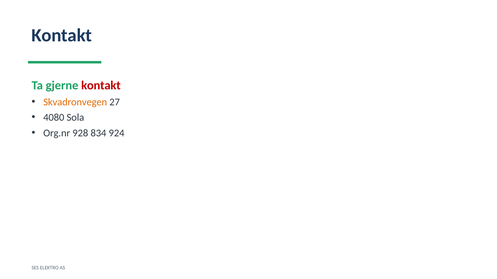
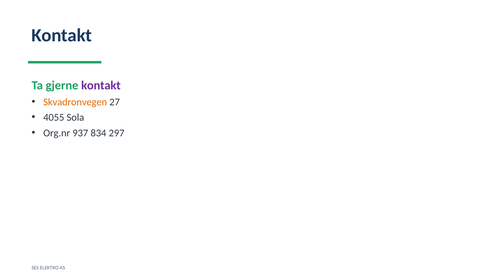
kontakt colour: red -> purple (101, 86)
4080: 4080 -> 4055 (54, 118)
928: 928 -> 937 (80, 133)
924: 924 -> 297 (117, 133)
